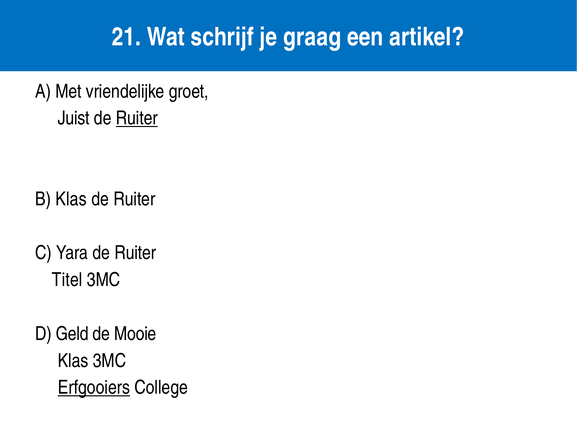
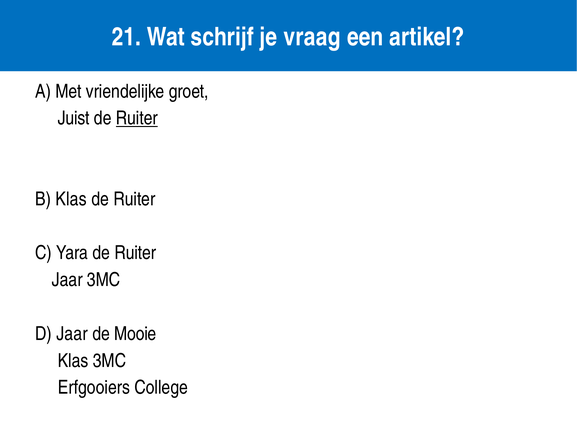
graag: graag -> vraag (312, 37)
Titel: Titel -> Jaar (67, 280)
D Geld: Geld -> Jaar (72, 334)
Erfgooiers underline: present -> none (94, 387)
